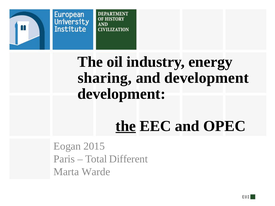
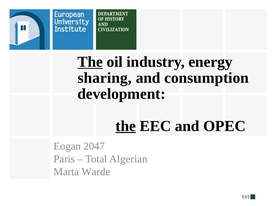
The underline: none -> present (90, 62)
and development: development -> consumption (207, 78)
2015: 2015 -> 2047 (94, 146)
Different: Different -> Algerian (128, 159)
